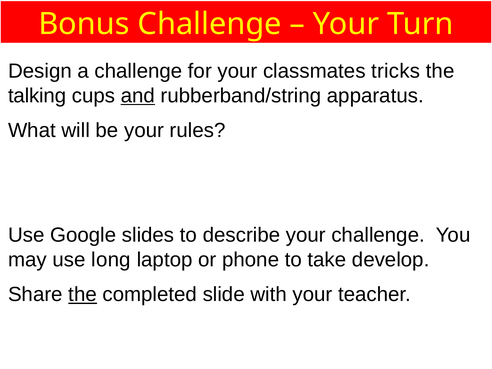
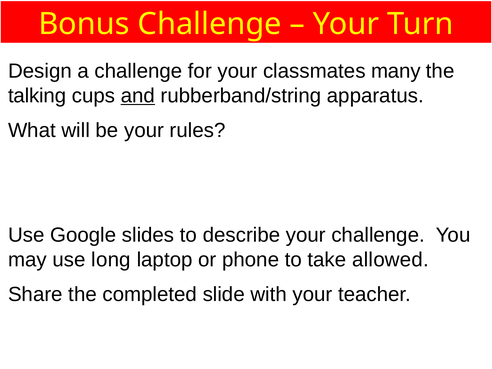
tricks: tricks -> many (396, 71)
develop: develop -> allowed (391, 260)
the underline: present -> none (83, 294)
